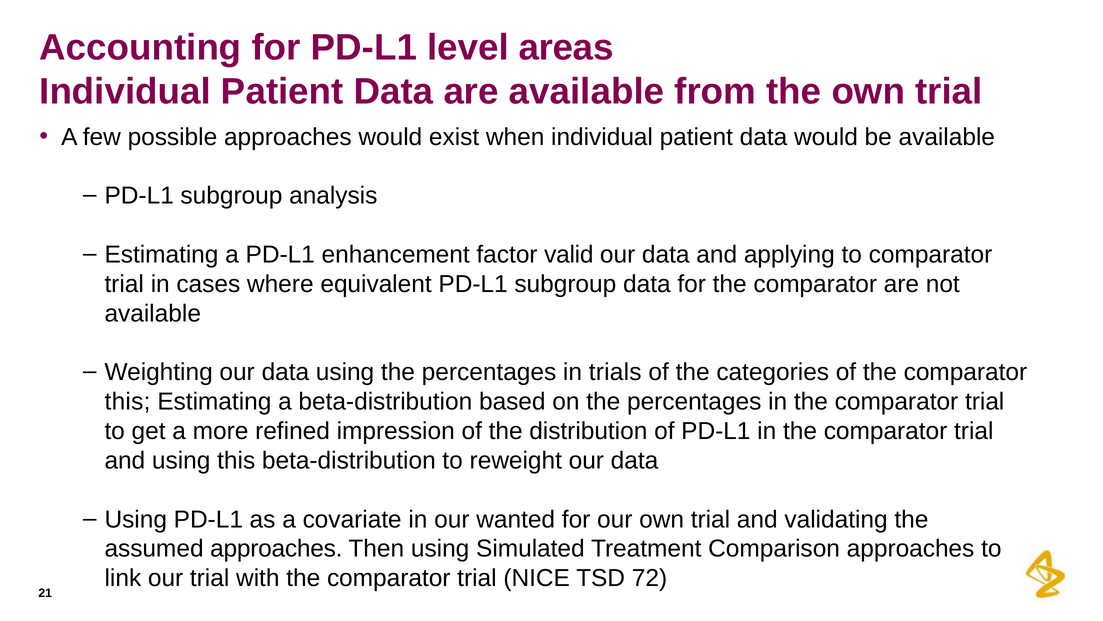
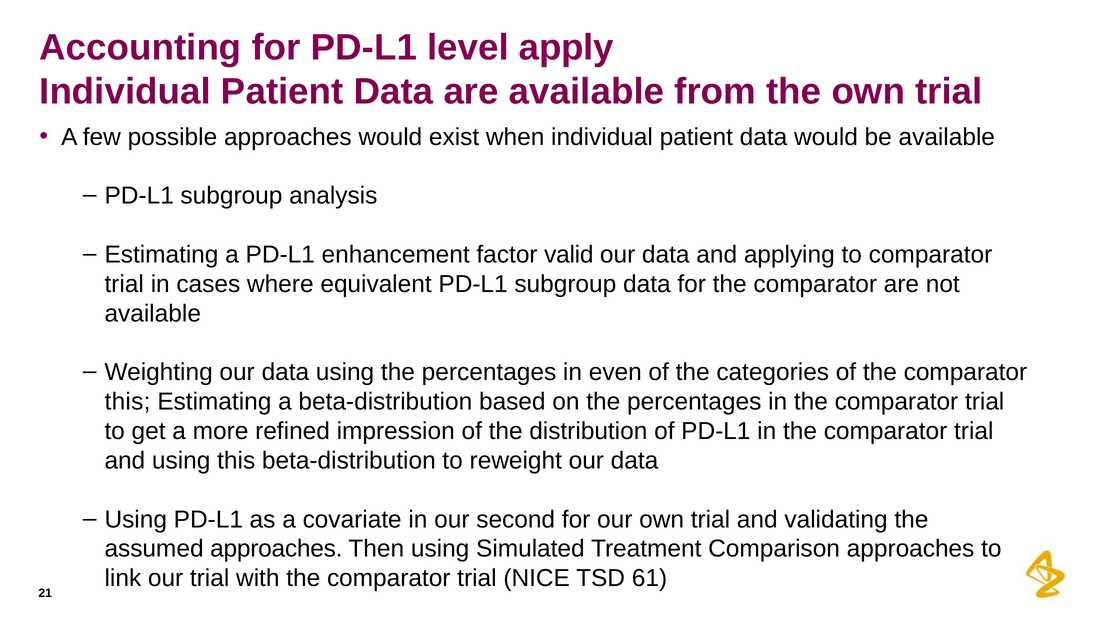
areas: areas -> apply (566, 47)
trials: trials -> even (615, 372)
wanted: wanted -> second (516, 519)
72: 72 -> 61 (649, 578)
